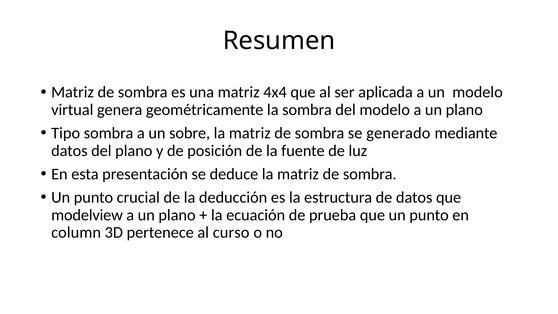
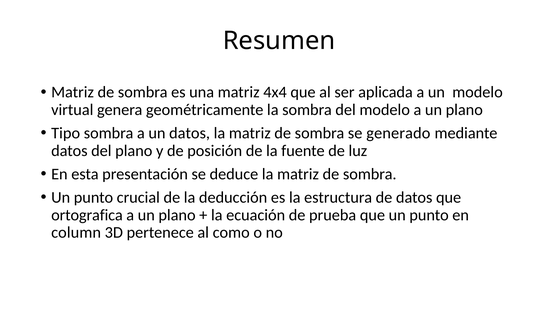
un sobre: sobre -> datos (190, 133)
modelview: modelview -> ortografica (87, 215)
curso: curso -> como (231, 233)
